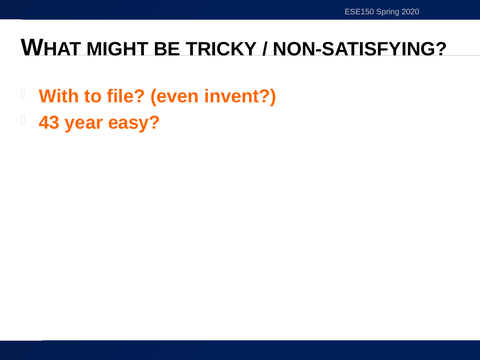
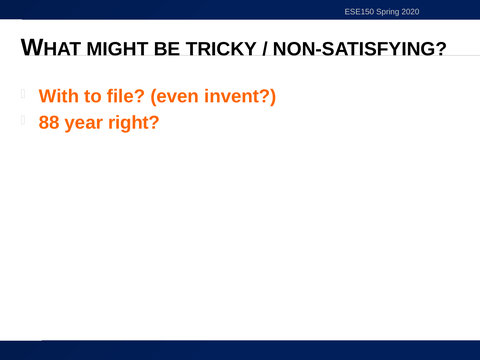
43: 43 -> 88 (49, 123)
easy: easy -> right (134, 123)
